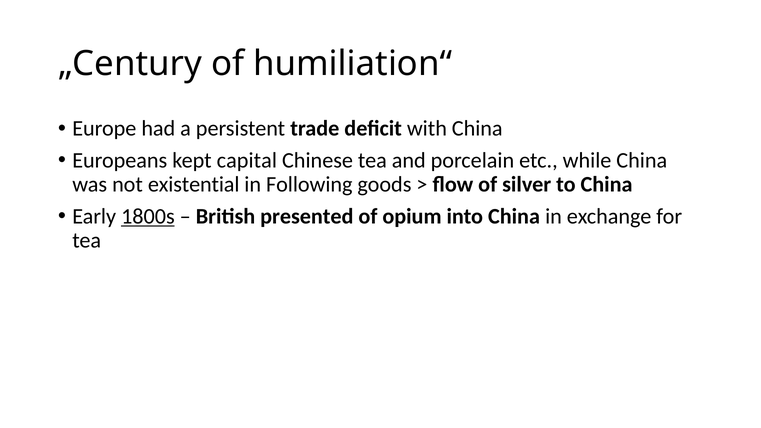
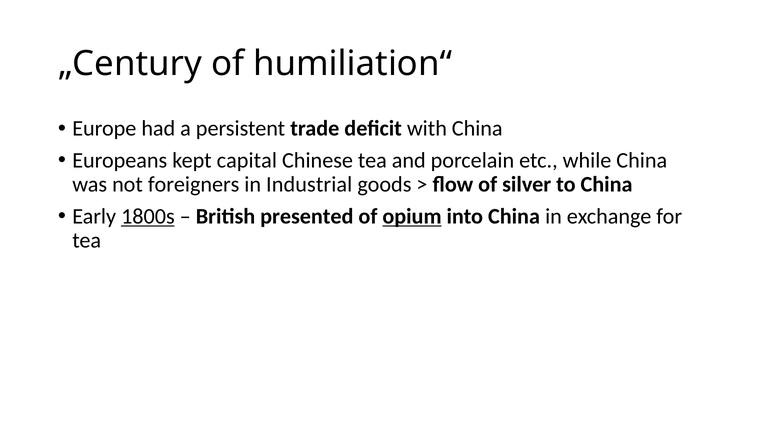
existential: existential -> foreigners (194, 185)
Following: Following -> Industrial (309, 185)
opium underline: none -> present (412, 216)
